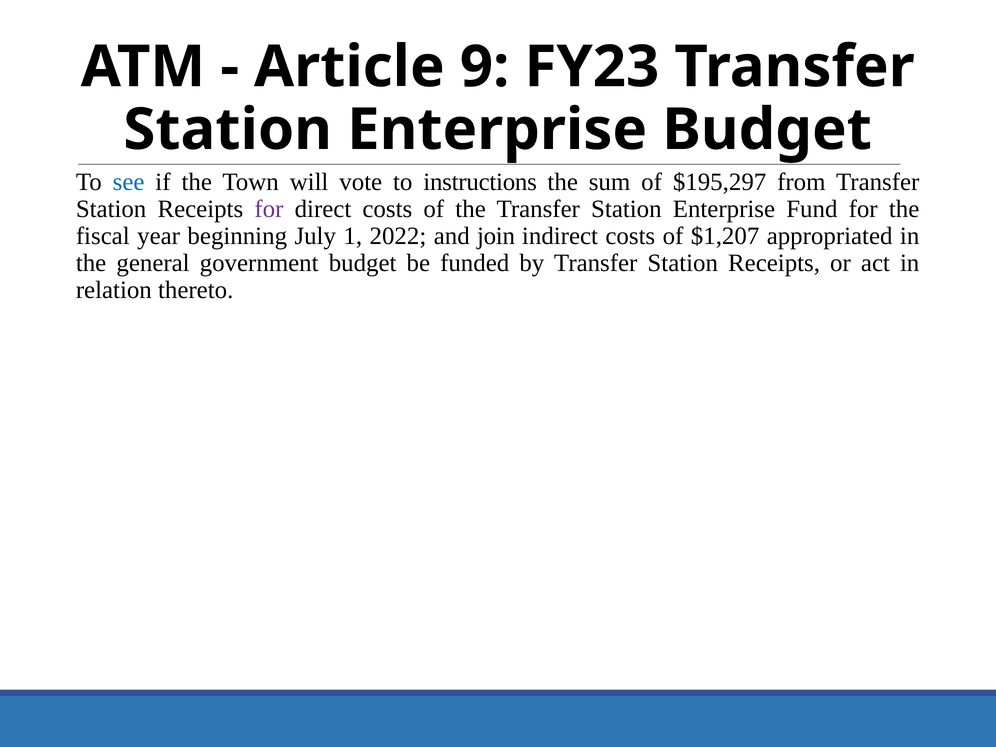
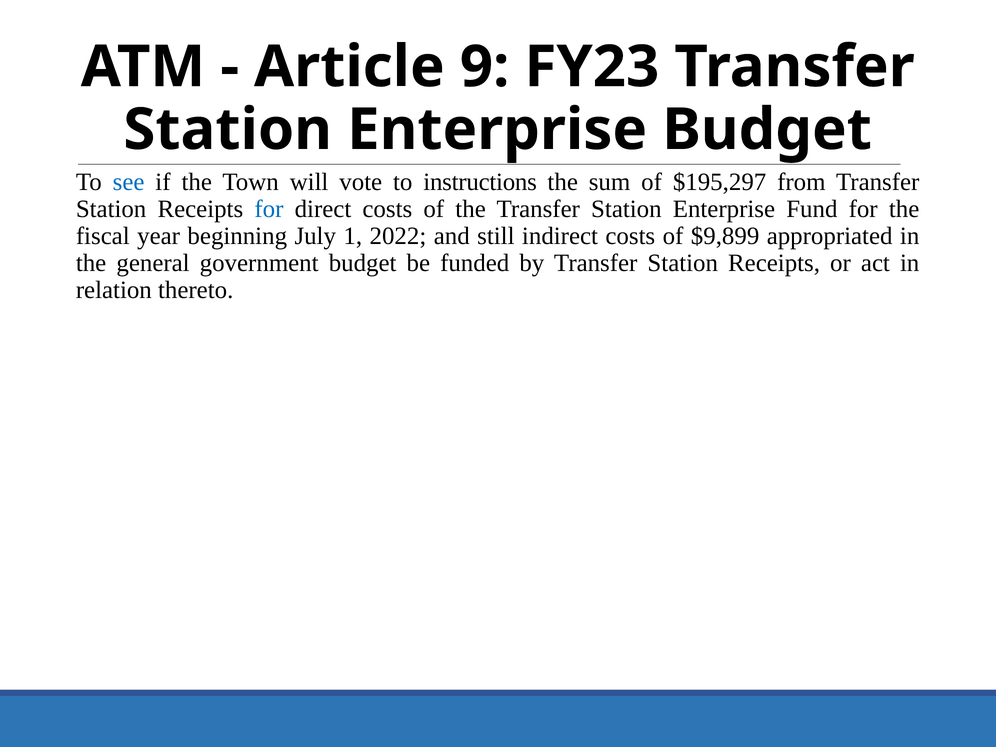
for colour: purple -> blue (269, 209)
join: join -> still (496, 236)
$1,207: $1,207 -> $9,899 (725, 236)
